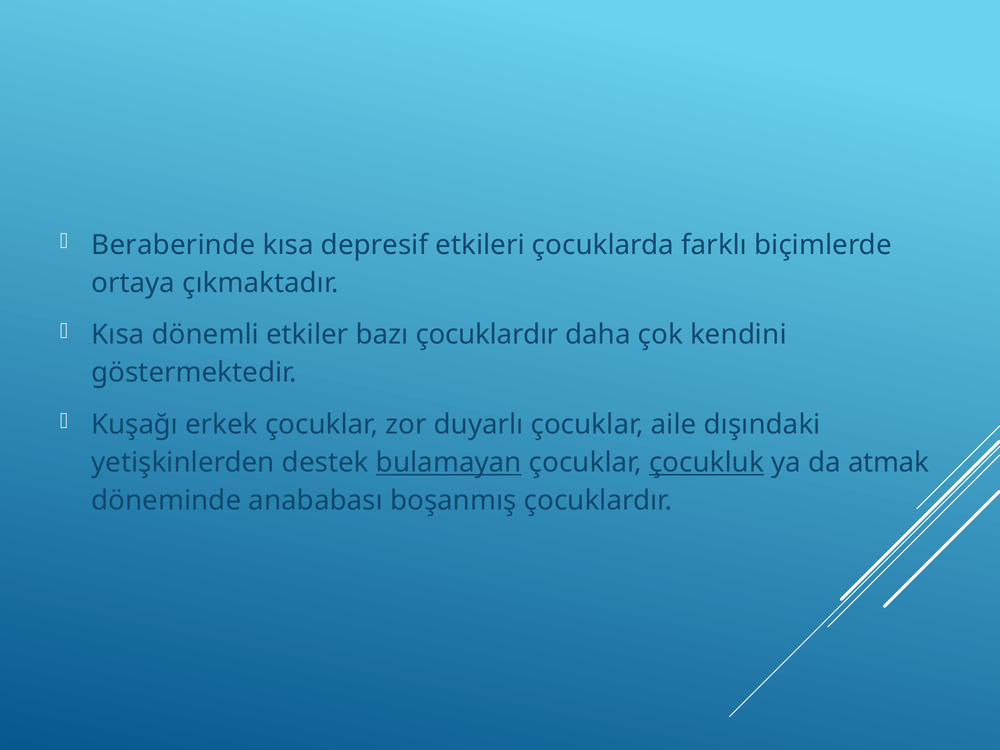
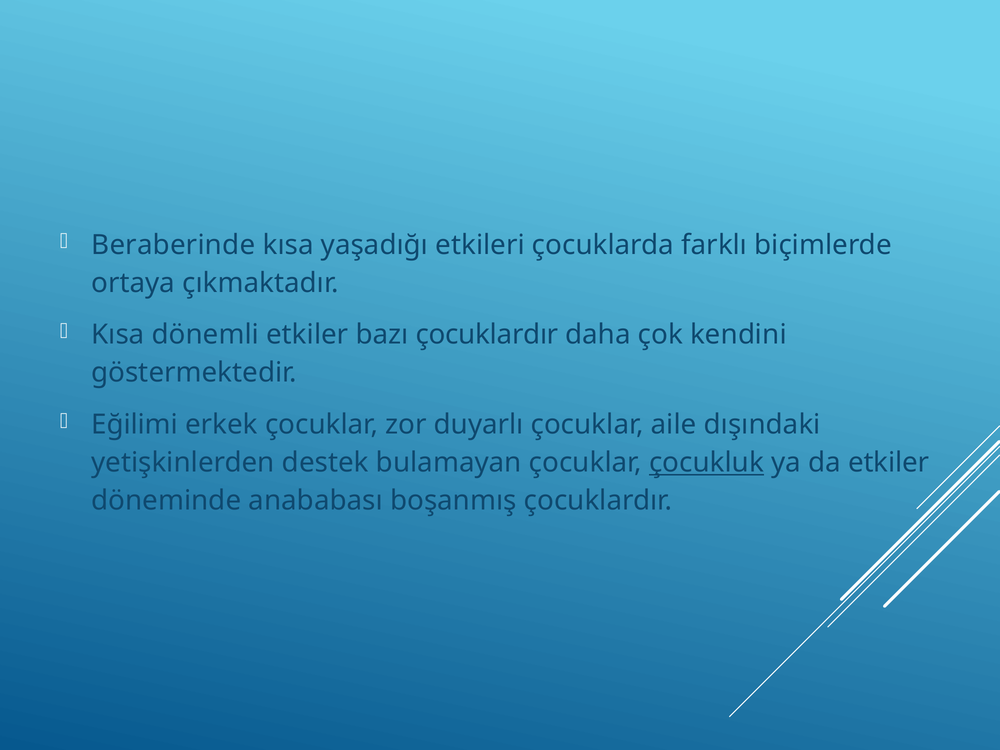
depresif: depresif -> yaşadığı (375, 245)
Kuşağı: Kuşağı -> Eğilimi (135, 425)
bulamayan underline: present -> none (449, 463)
da atmak: atmak -> etkiler (889, 463)
